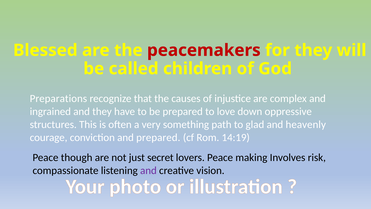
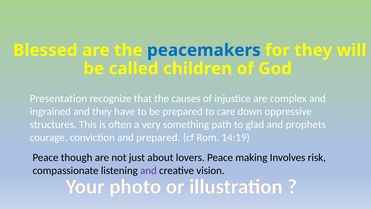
peacemakers colour: red -> blue (204, 50)
Preparations: Preparations -> Presentation (58, 98)
love: love -> care (226, 111)
heavenly: heavenly -> prophets (306, 124)
secret: secret -> about (160, 157)
